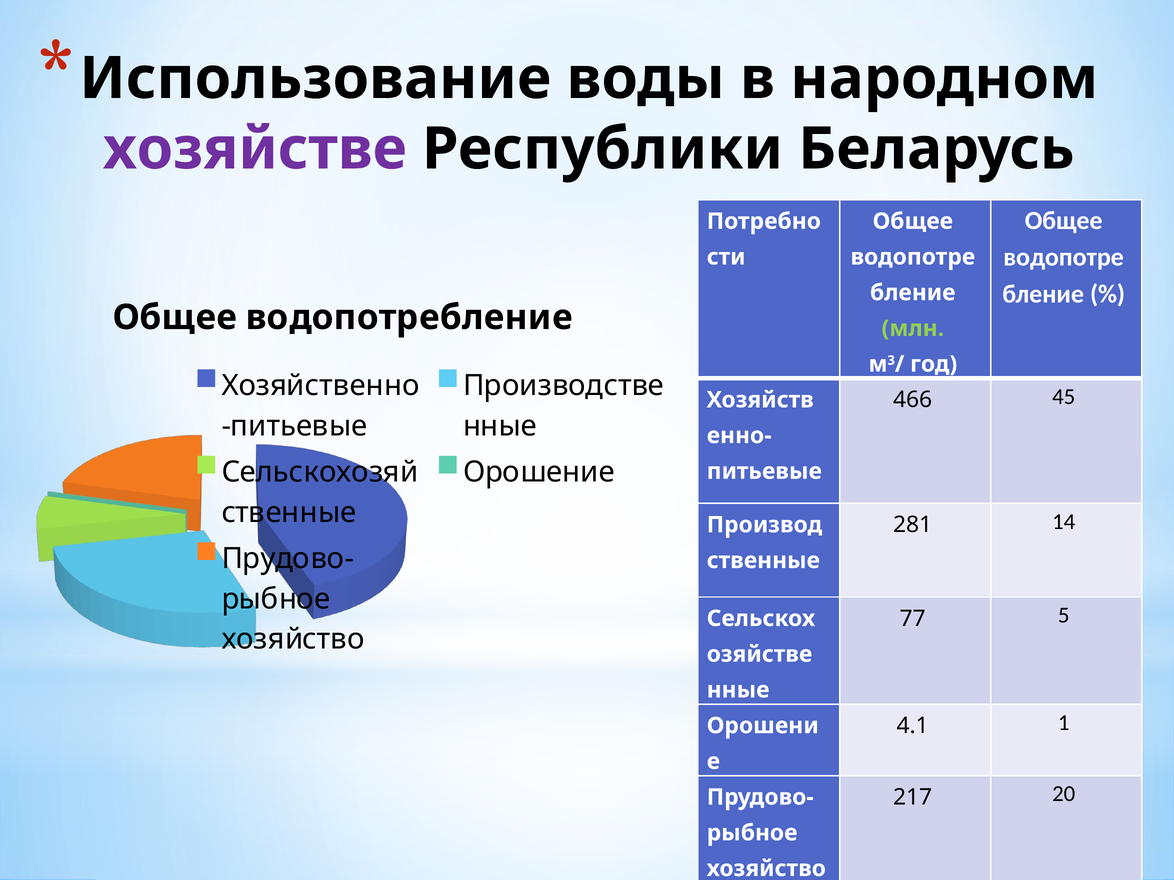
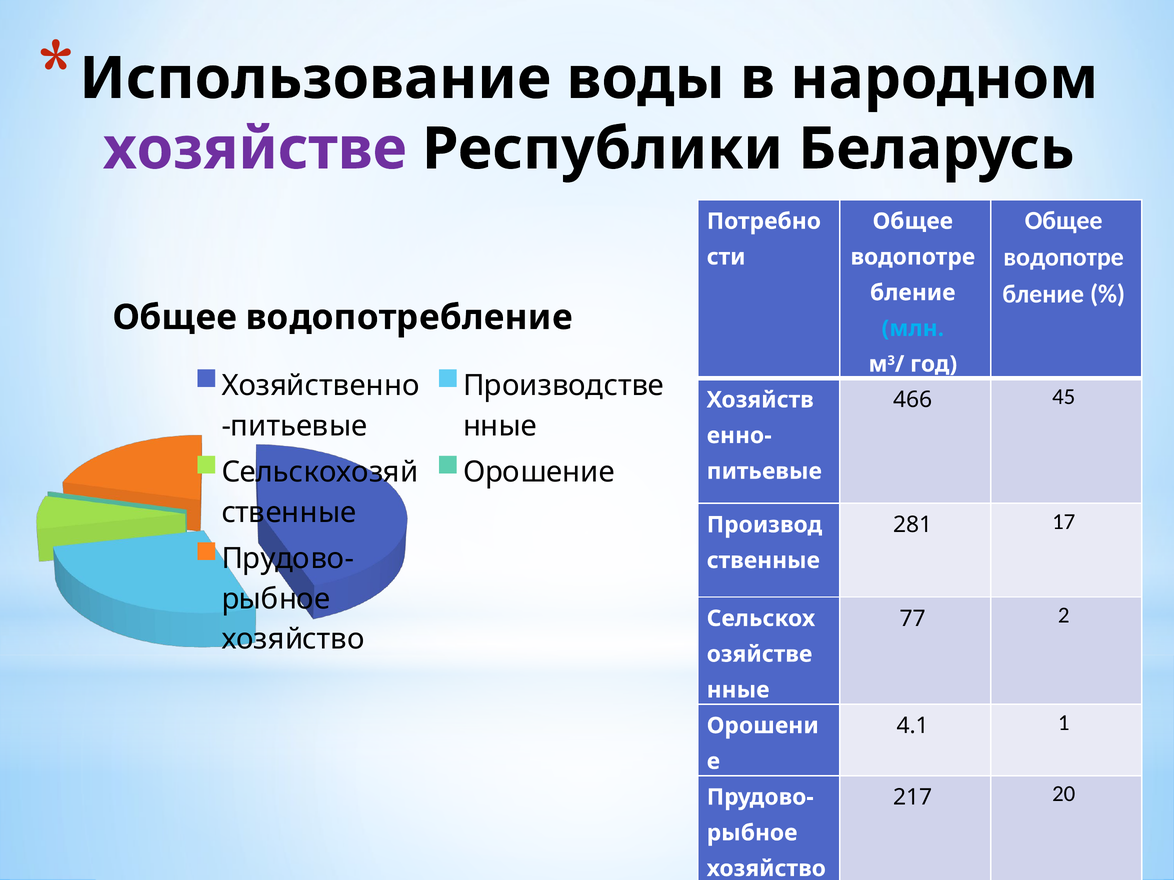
млн colour: light green -> light blue (913, 329)
14: 14 -> 17 (1064, 522)
5: 5 -> 2 (1064, 616)
